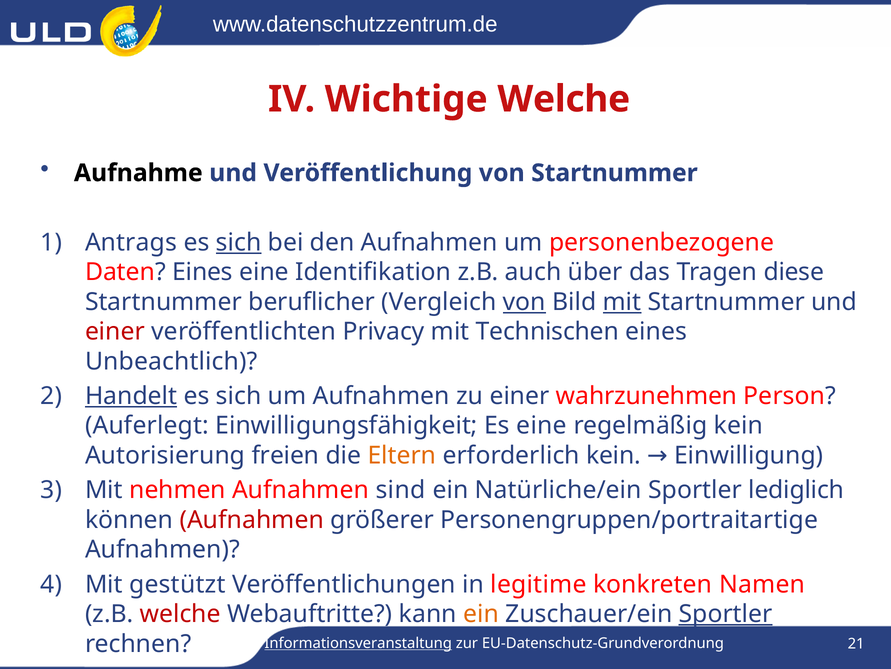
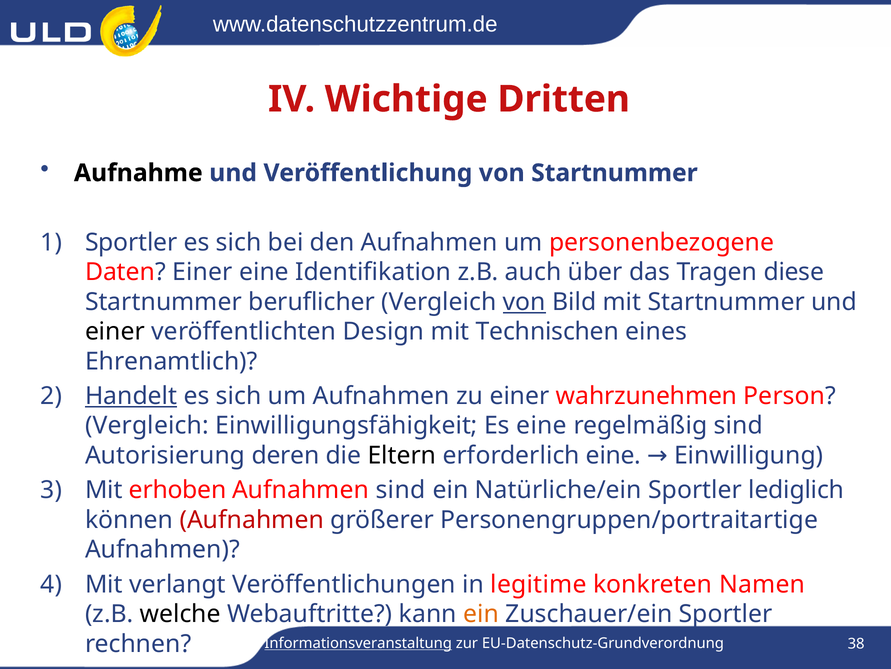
Wichtige Welche: Welche -> Dritten (564, 99)
Antrags: Antrags -> Sportler (131, 242)
sich underline: present -> none (239, 242)
Daten Eines: Eines -> Einer (202, 272)
mit underline: present -> none (622, 302)
einer colour: red -> black (115, 331)
Privacy: Privacy -> Design (383, 331)
Unbeachtlich: Unbeachtlich -> Ehrenamtlich (171, 361)
Auferlegt: Auferlegt -> Vergleich (147, 425)
regelmäßig kein: kein -> sind (738, 425)
freien: freien -> deren (285, 455)
Eltern colour: orange -> black (402, 455)
erforderlich kein: kein -> eine (613, 455)
nehmen: nehmen -> erhoben (178, 490)
gestützt: gestützt -> verlangt (178, 584)
welche colour: red -> black (180, 613)
Sportler underline: present -> none (726, 613)
21: 21 -> 38 (856, 643)
